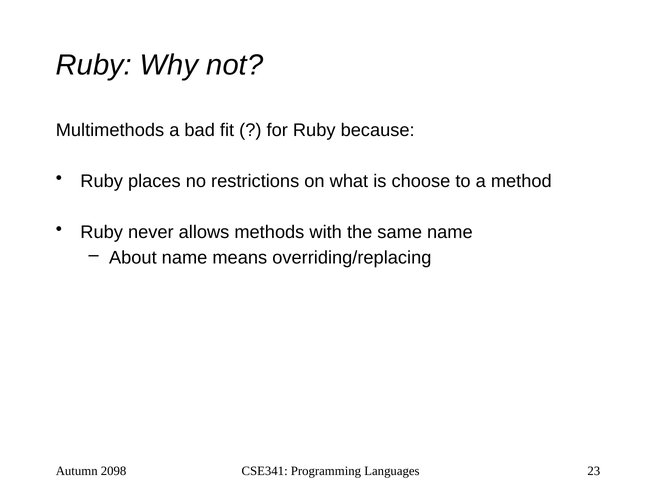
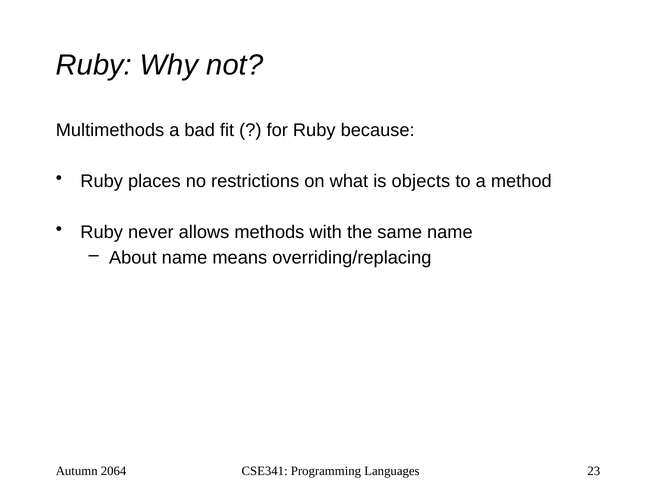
choose: choose -> objects (421, 181)
2098: 2098 -> 2064 (114, 471)
